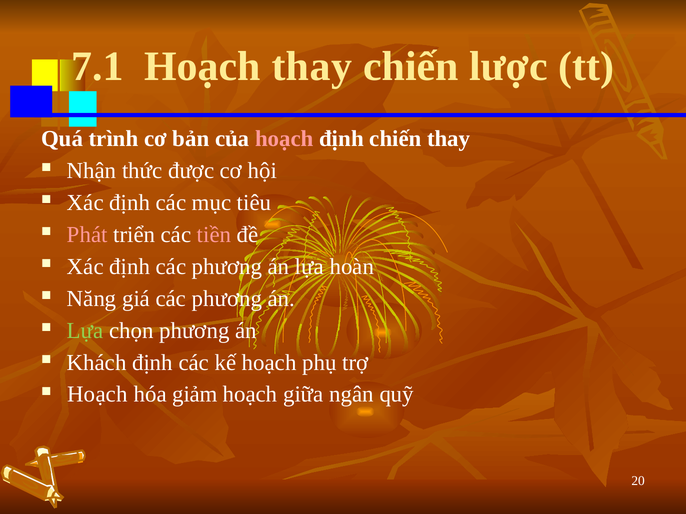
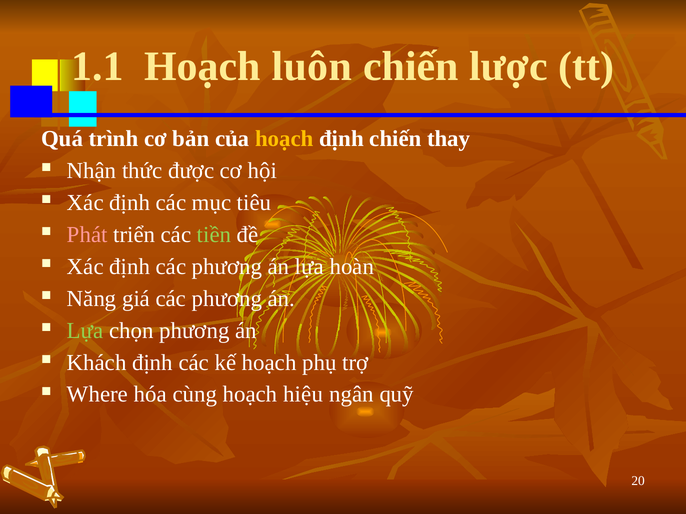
7.1: 7.1 -> 1.1 (97, 67)
Hoạch thay: thay -> luôn (312, 67)
hoạch colour: pink -> yellow (284, 139)
tiền colour: pink -> light green (214, 235)
Hoạch: Hoạch -> Where (97, 395)
giảm: giảm -> cùng (195, 395)
giữa: giữa -> hiệu (303, 395)
